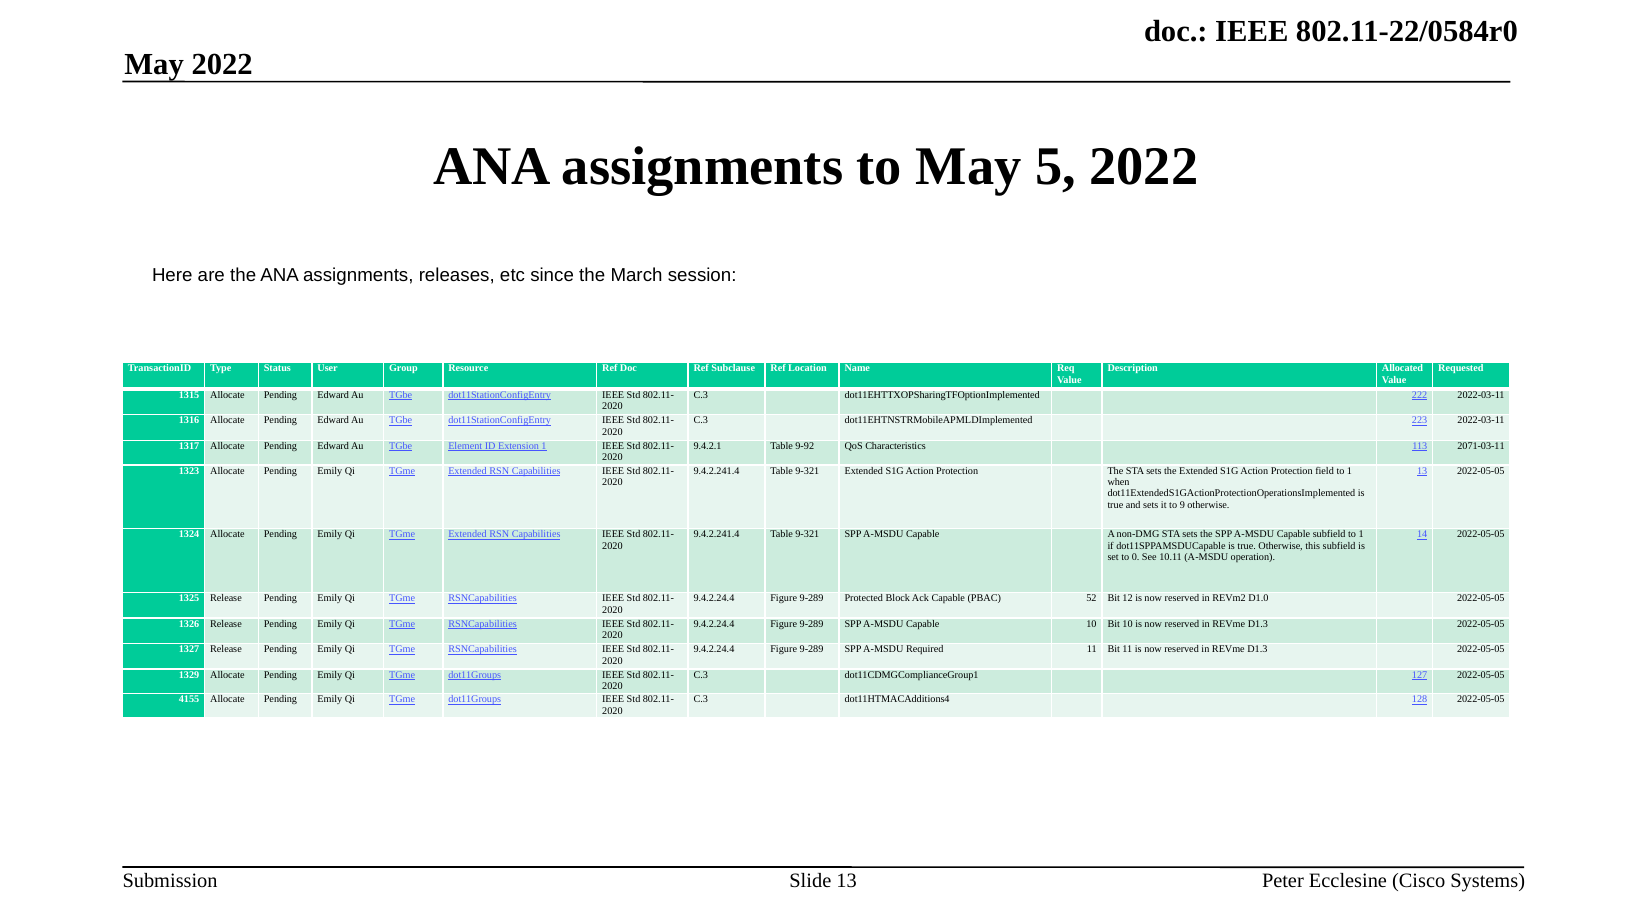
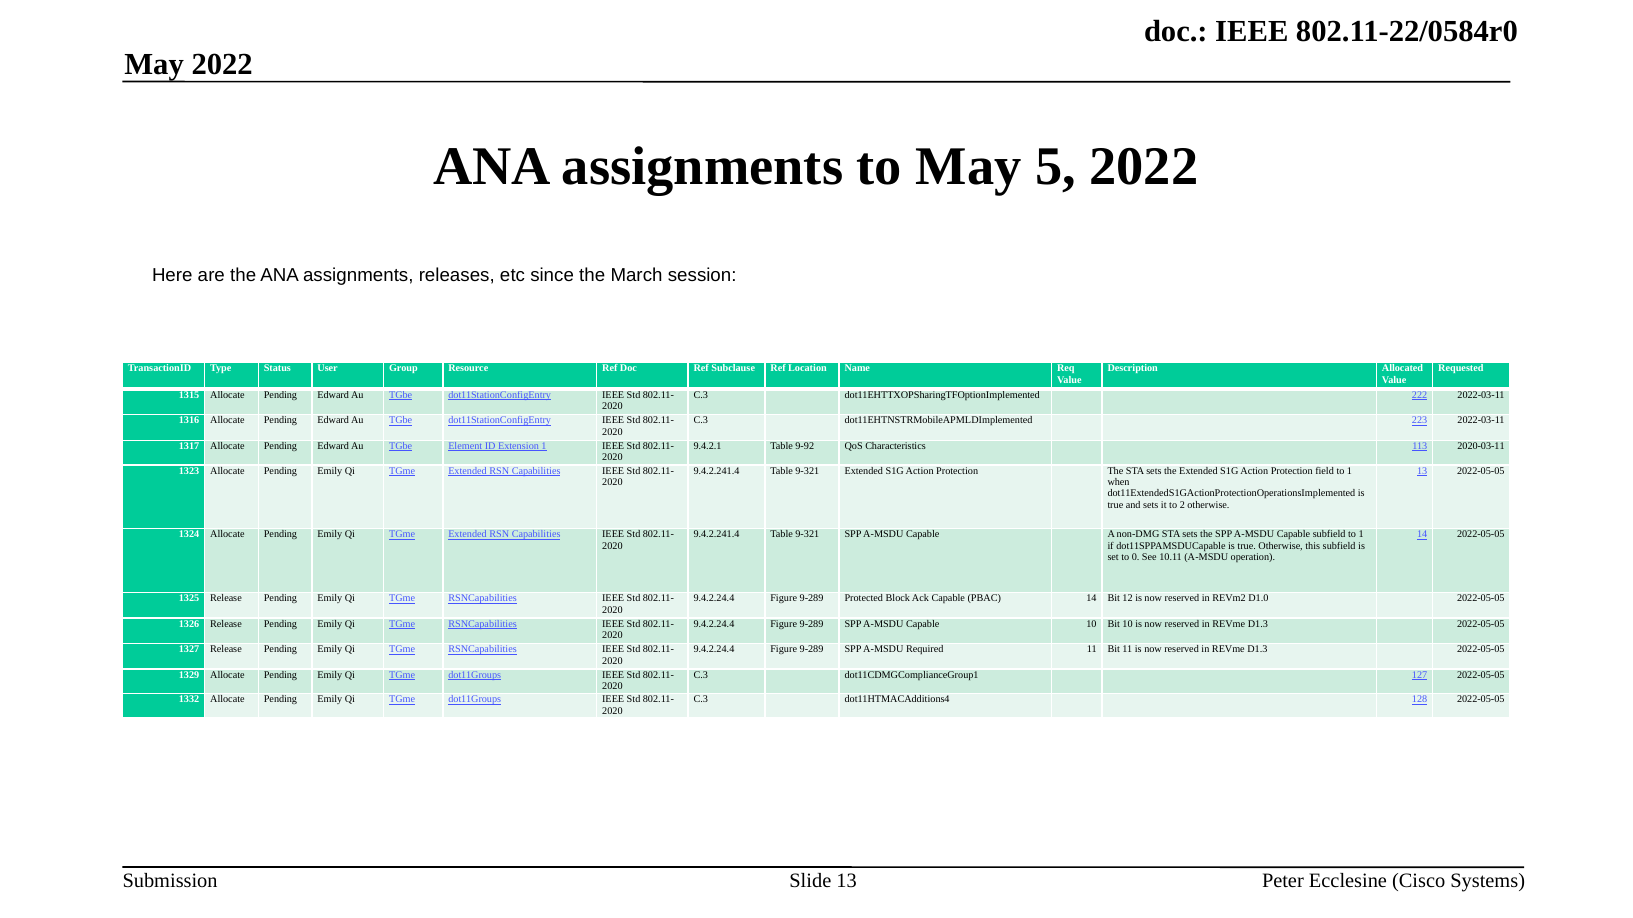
2071-03-11: 2071-03-11 -> 2020-03-11 (1481, 446)
9: 9 -> 2 (1182, 505)
PBAC 52: 52 -> 14 (1091, 599)
4155: 4155 -> 1332 (189, 700)
